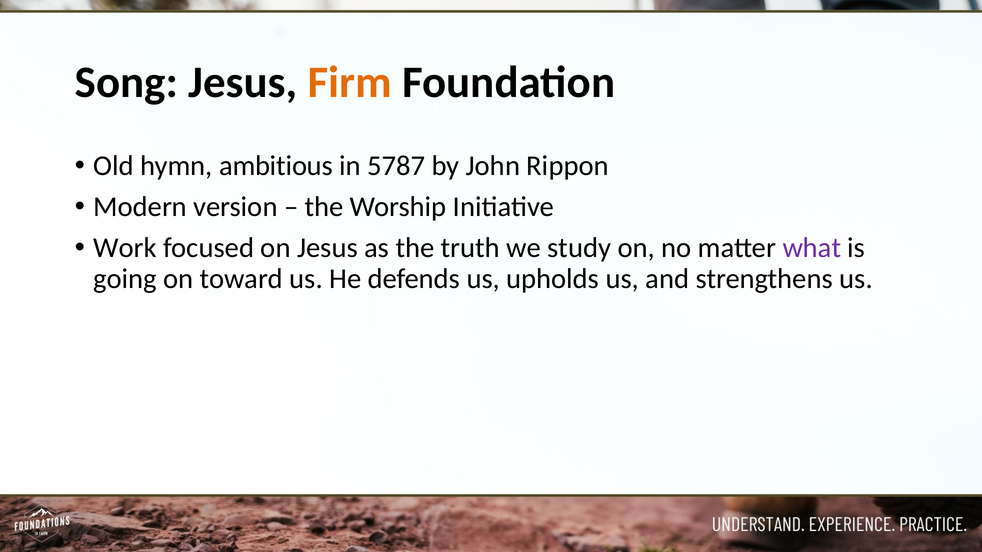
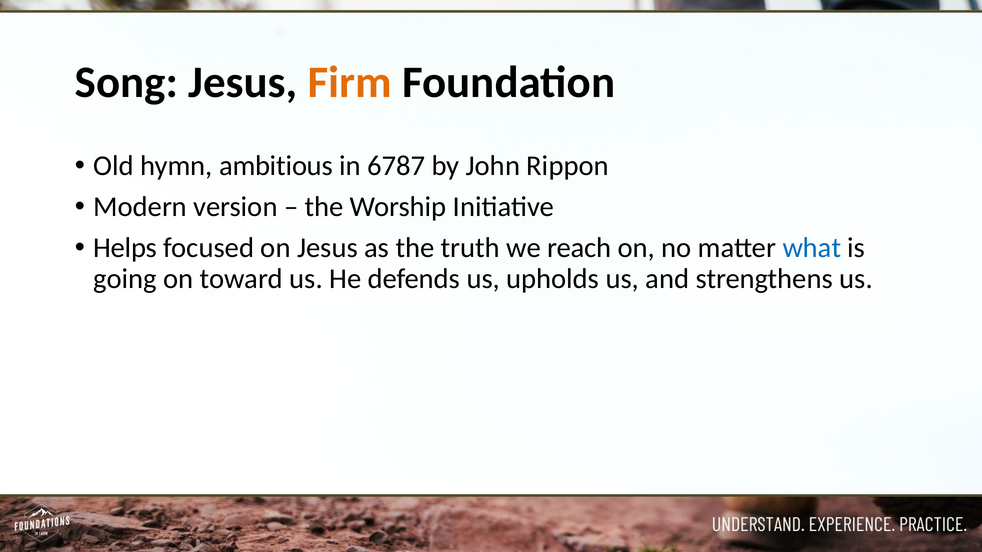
5787: 5787 -> 6787 (396, 166)
Work: Work -> Helps (125, 248)
study: study -> reach (579, 248)
what colour: purple -> blue (812, 248)
